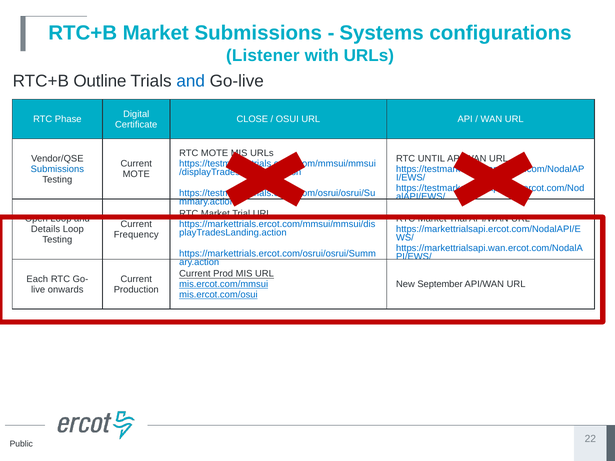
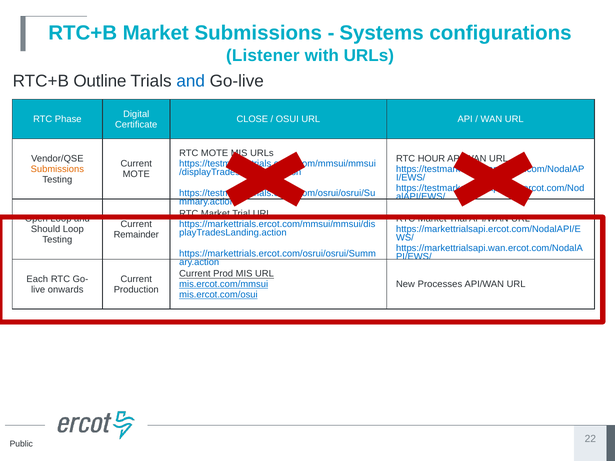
UNTIL: UNTIL -> HOUR (431, 159)
Submissions colour: blue -> orange (57, 169)
Details: Details -> Should (46, 229)
Frequency: Frequency -> Remainder (136, 235)
September: September -> Processes (440, 284)
